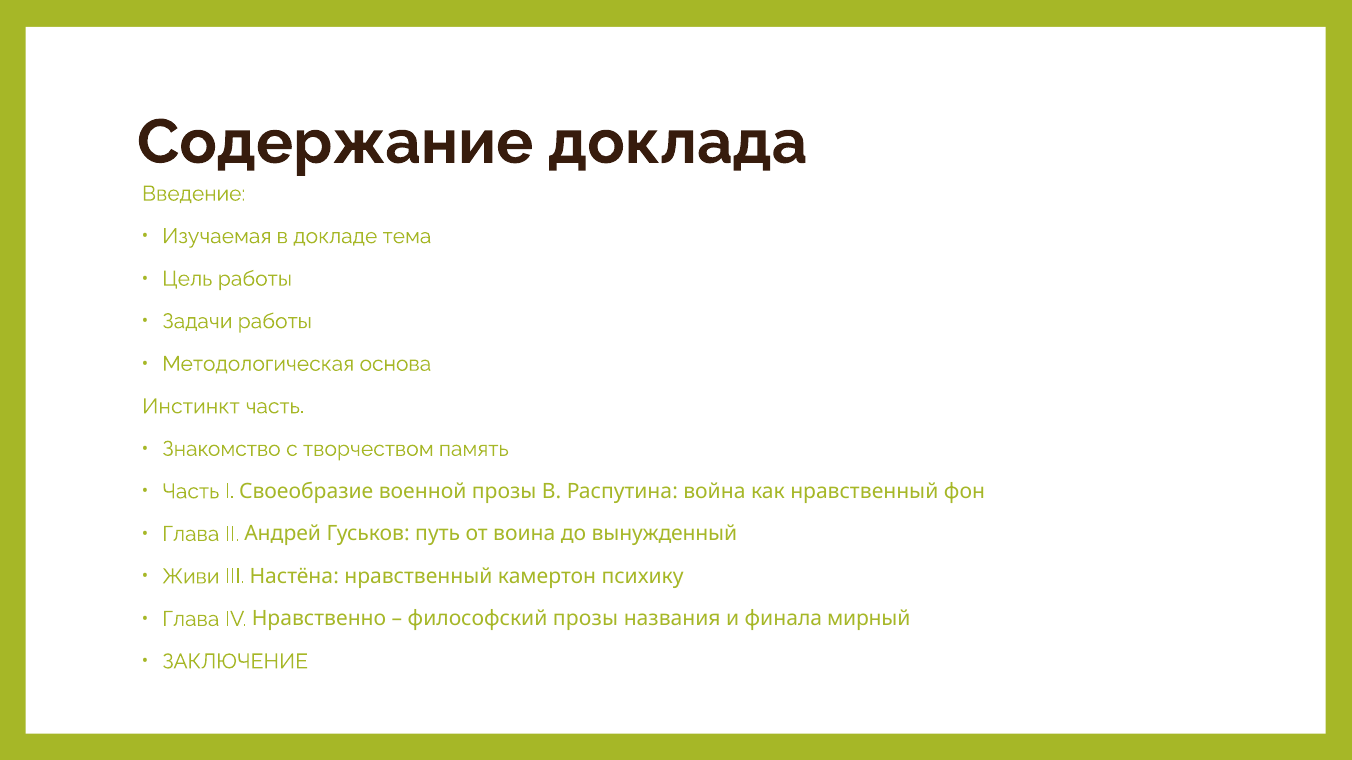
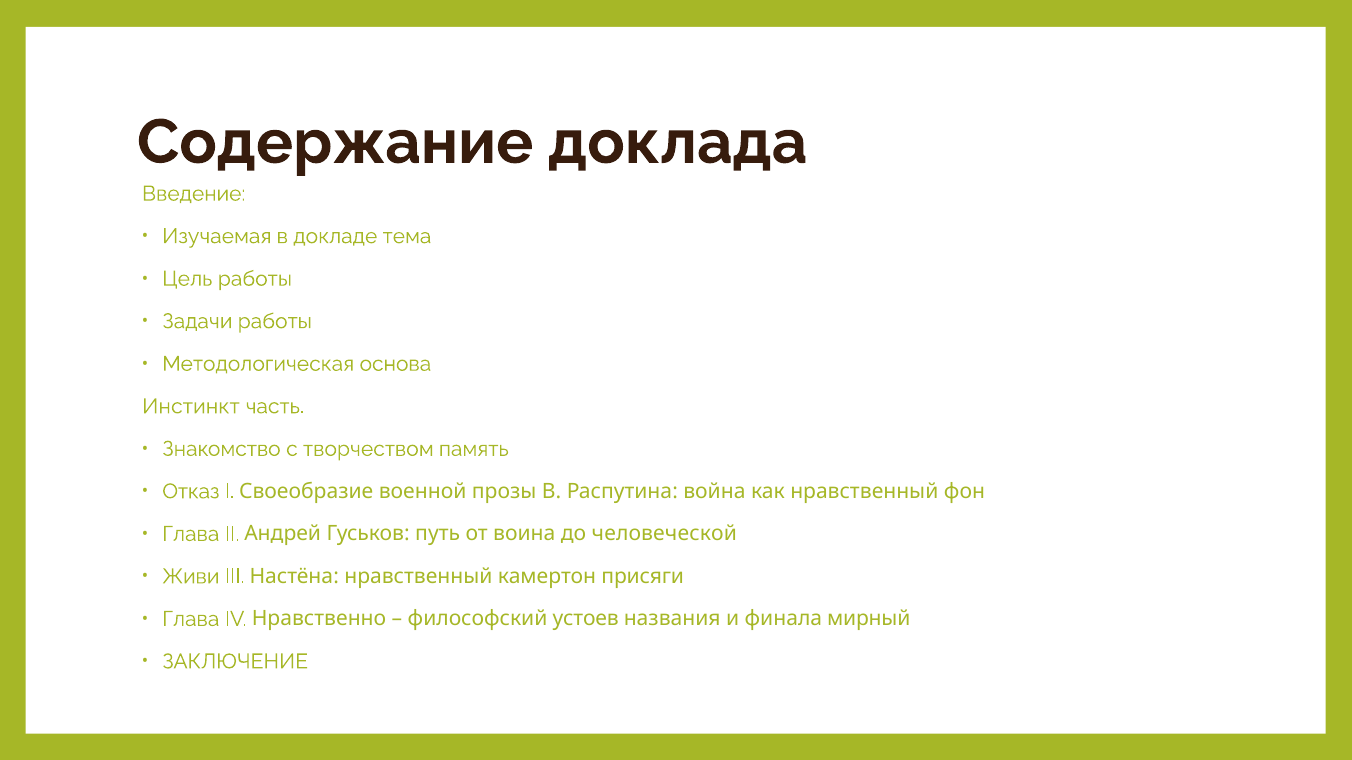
Часть: Часть -> Отказ (191, 492)
вынужденный: вынужденный -> человеческой (664, 534)
психику: психику -> присяги (643, 577)
философский прозы: прозы -> устоев (586, 619)
